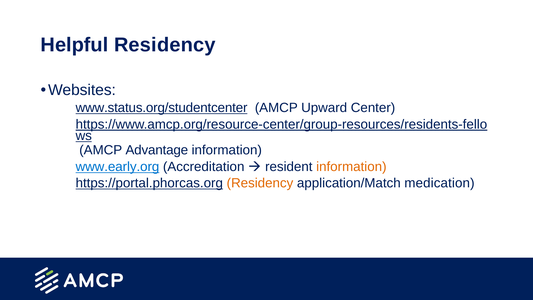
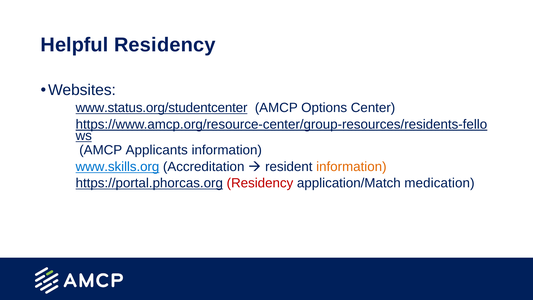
Upward: Upward -> Options (324, 108)
Advantage: Advantage -> Applicants (157, 150)
www.early.org: www.early.org -> www.skills.org (117, 167)
Residency colour: orange -> red (260, 183)
